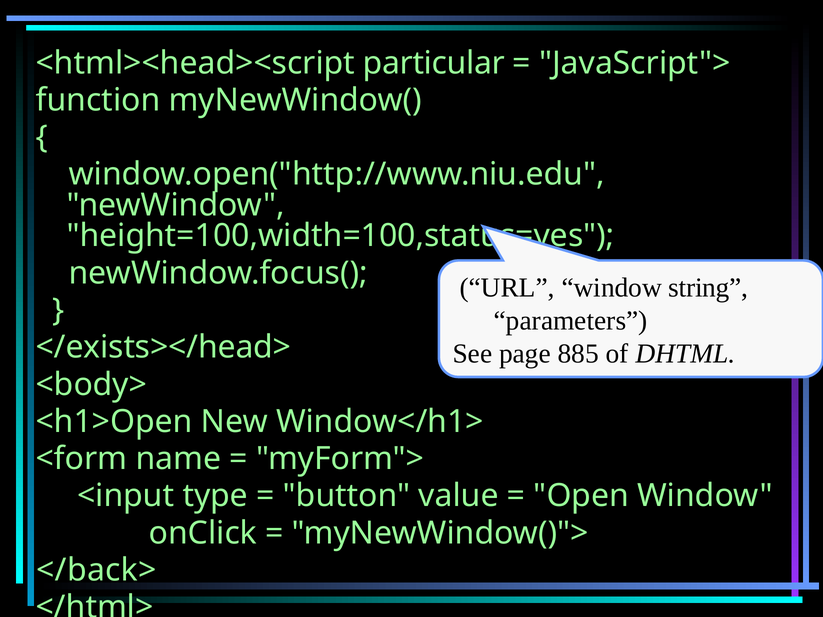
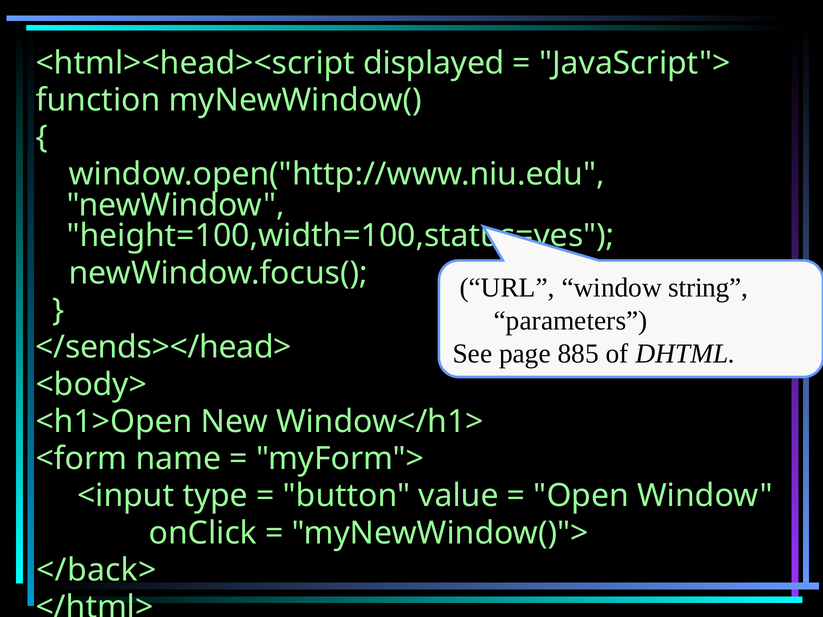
particular: particular -> displayed (434, 63)
</exists></head>: </exists></head> -> </sends></head> (164, 347)
